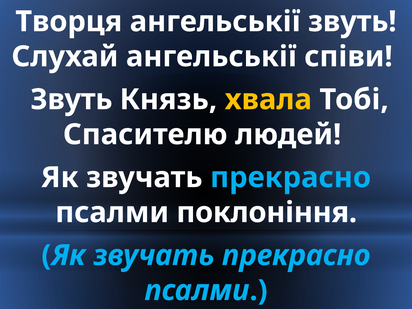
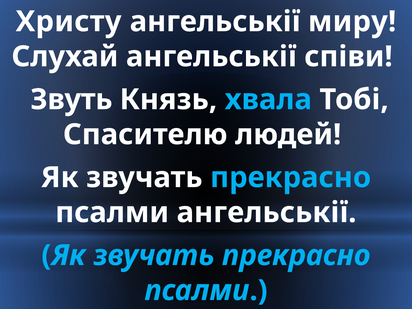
Творця: Творця -> Христу (69, 22)
ангельськії звуть: звуть -> миру (352, 22)
хвала colour: yellow -> light blue (268, 100)
псалми поклоніння: поклоніння -> ангельськії (267, 213)
